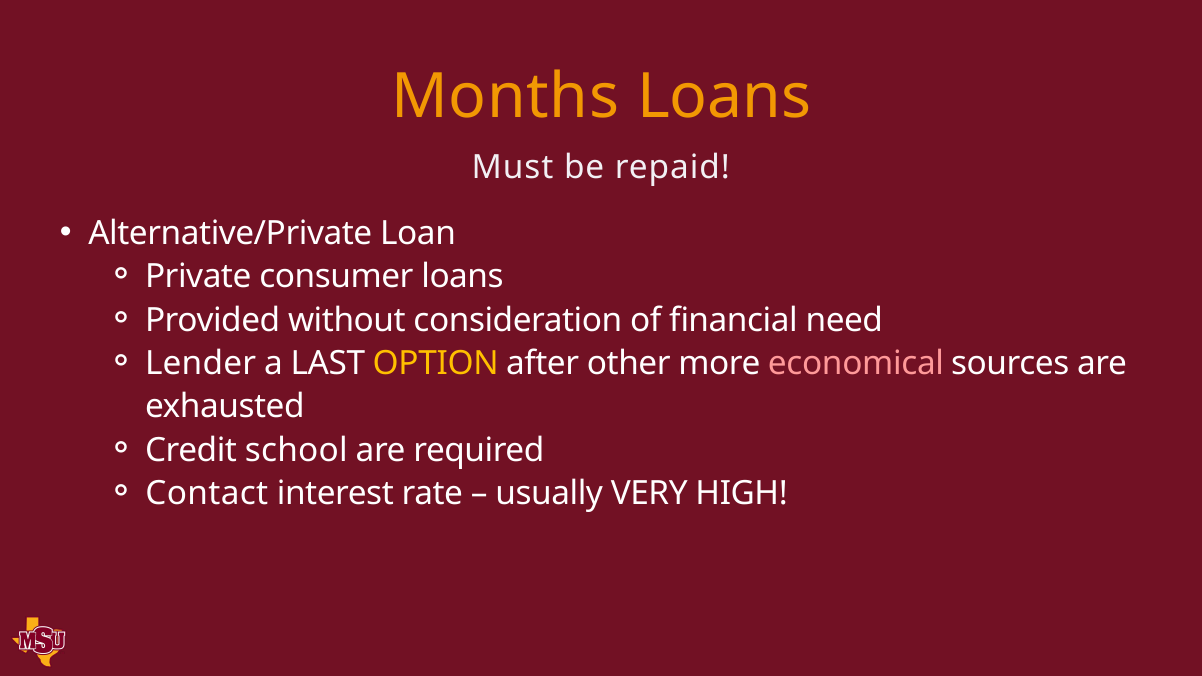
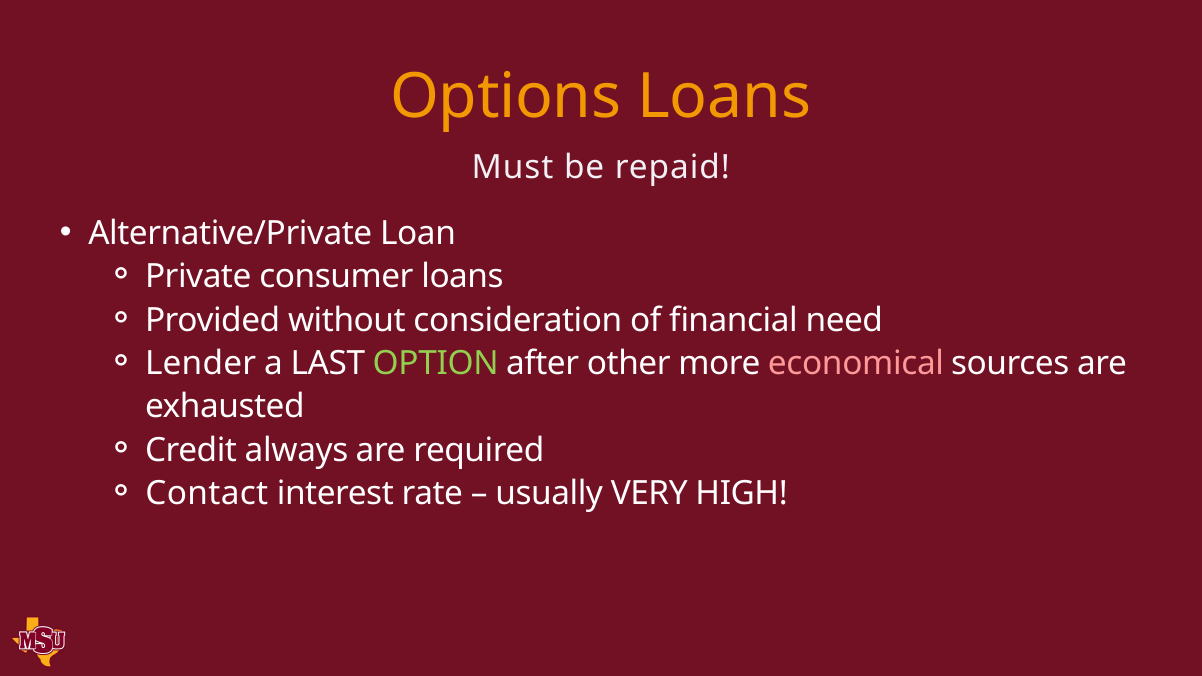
Months: Months -> Options (506, 96)
OPTION colour: yellow -> light green (436, 363)
school: school -> always (297, 450)
